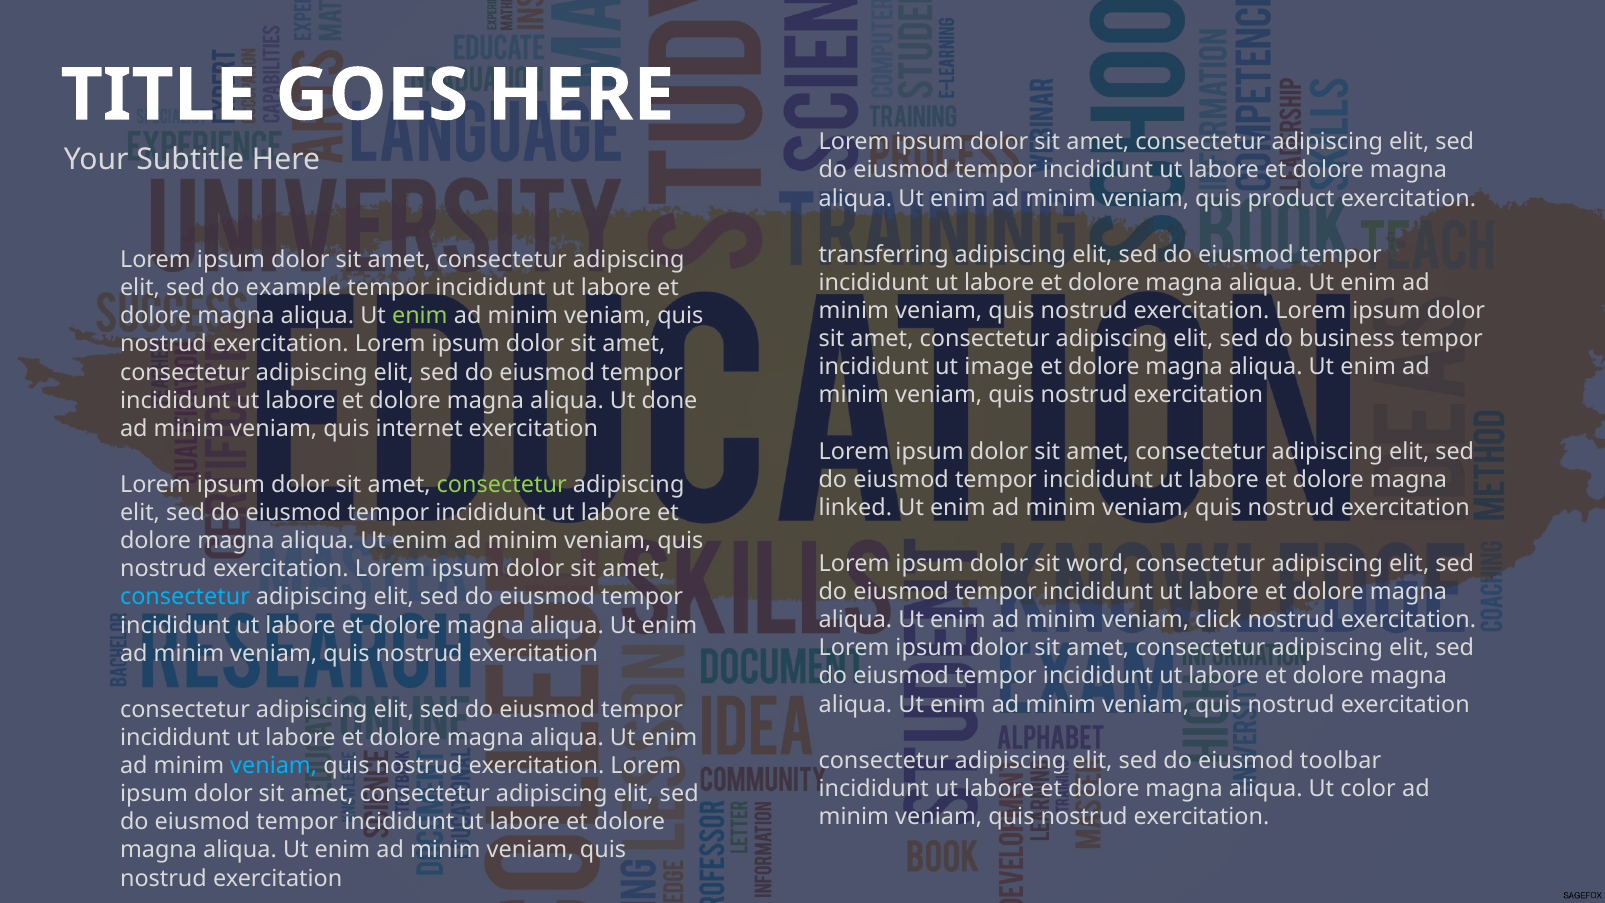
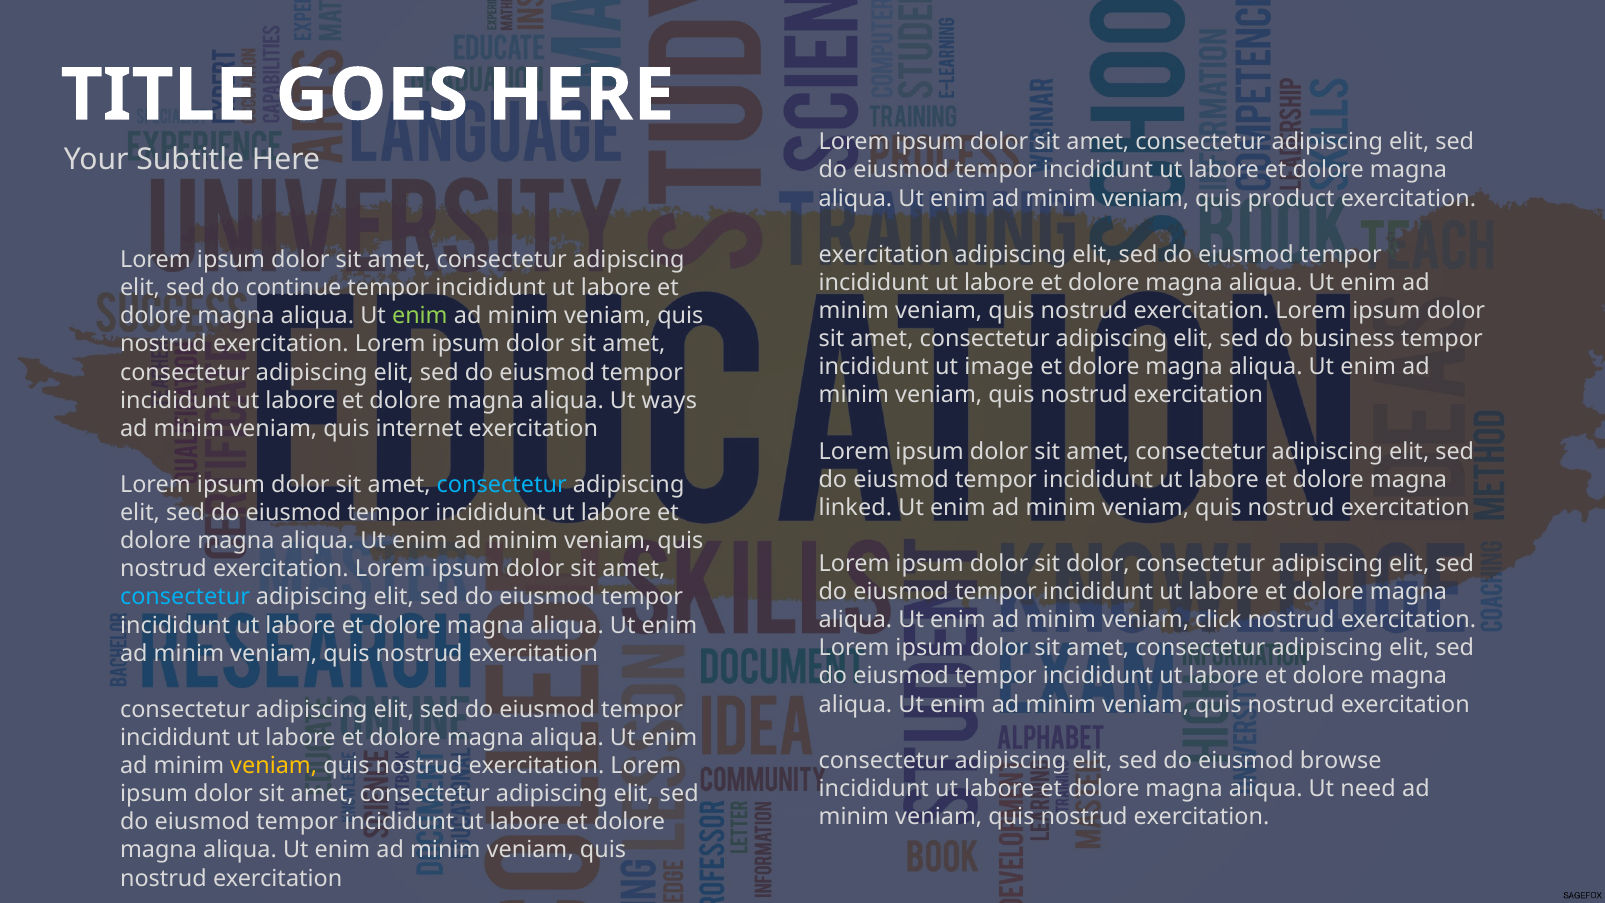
transferring: transferring -> exercitation (884, 254)
example: example -> continue (294, 288)
done: done -> ways (669, 400)
consectetur colour: light green -> light blue (502, 485)
sit word: word -> dolor (1098, 564)
toolbar: toolbar -> browse (1341, 760)
veniam colour: light blue -> yellow (274, 766)
color: color -> need (1368, 788)
